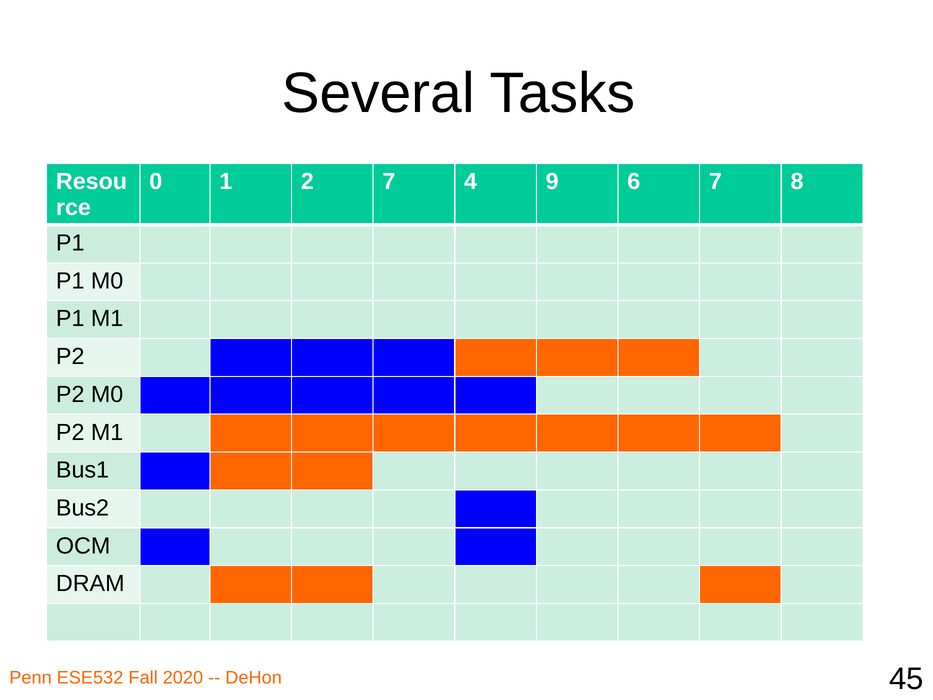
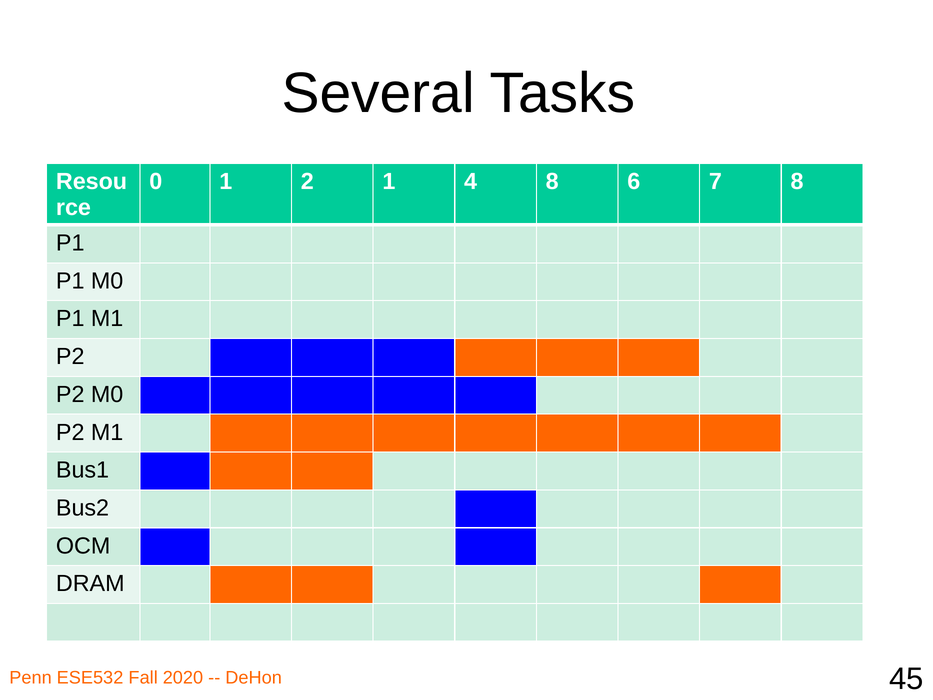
2 7: 7 -> 1 (389, 181)
4 9: 9 -> 8 (552, 181)
